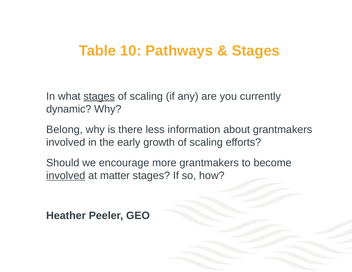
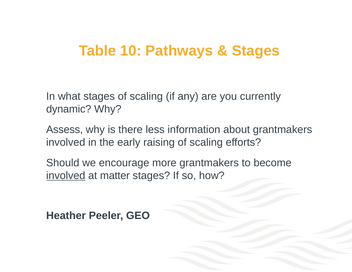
stages underline: present -> none (99, 96)
Belong: Belong -> Assess (65, 130)
growth: growth -> raising (159, 142)
